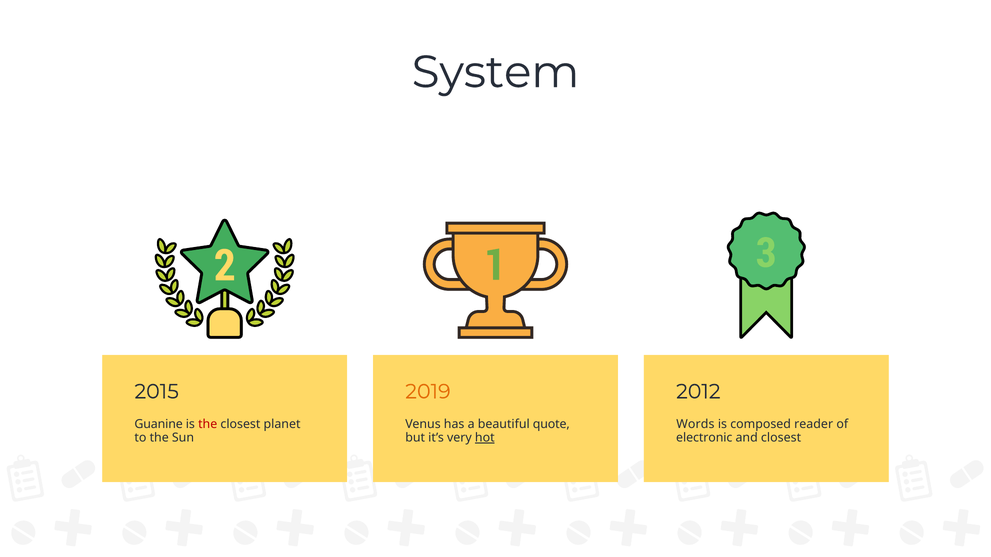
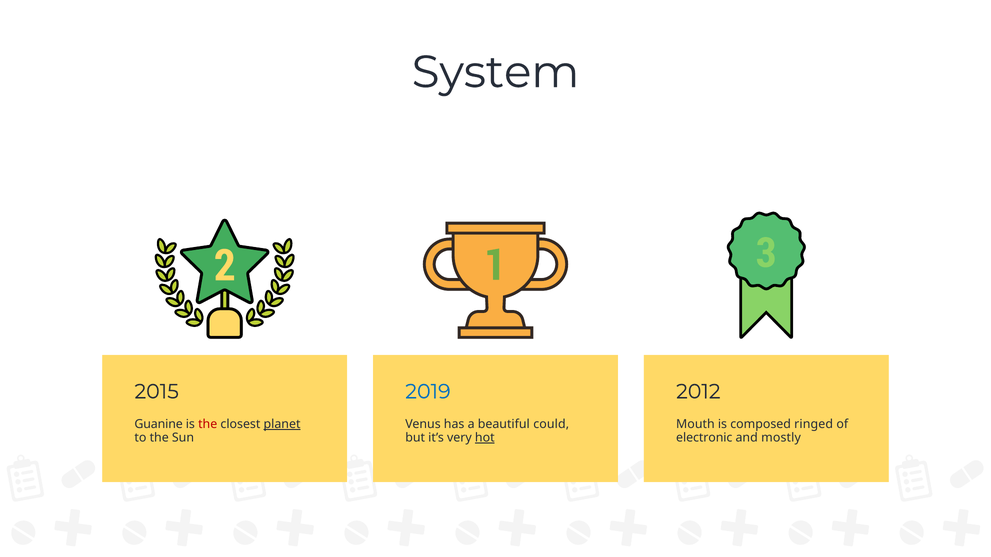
2019 colour: orange -> blue (428, 392)
planet underline: none -> present (282, 425)
quote: quote -> could (551, 425)
Words: Words -> Mouth (695, 425)
reader: reader -> ringed (814, 425)
and closest: closest -> mostly (781, 438)
